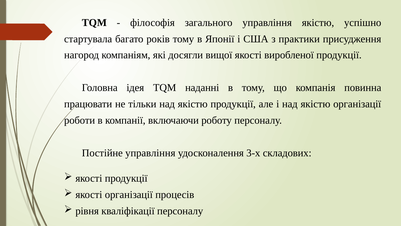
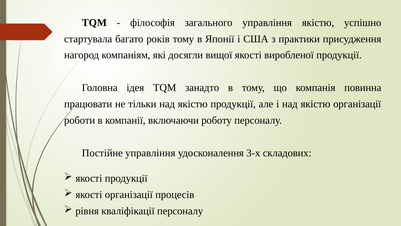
наданні: наданні -> занадто (202, 88)
